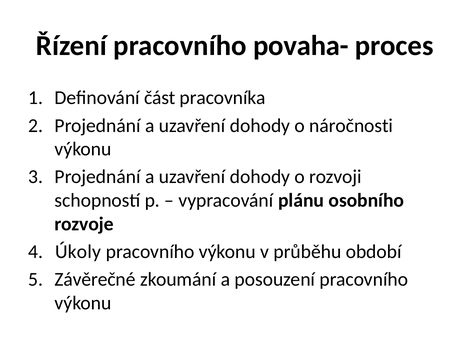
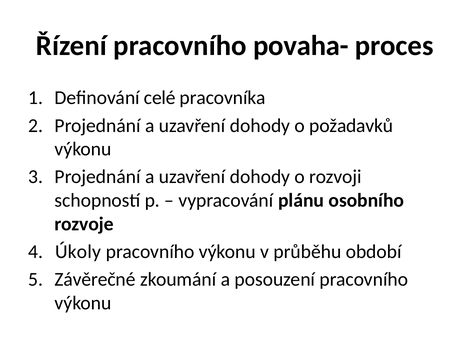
část: část -> celé (160, 98)
náročnosti: náročnosti -> požadavků (351, 125)
